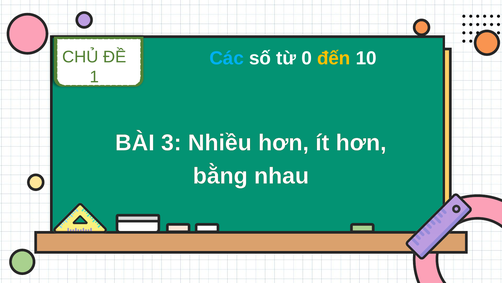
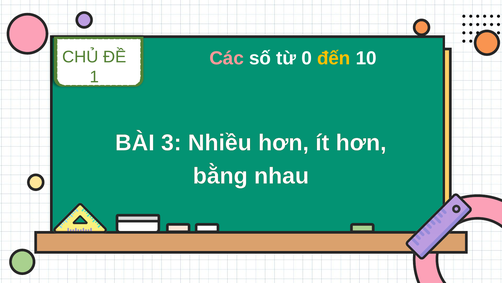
Các colour: light blue -> pink (227, 58)
